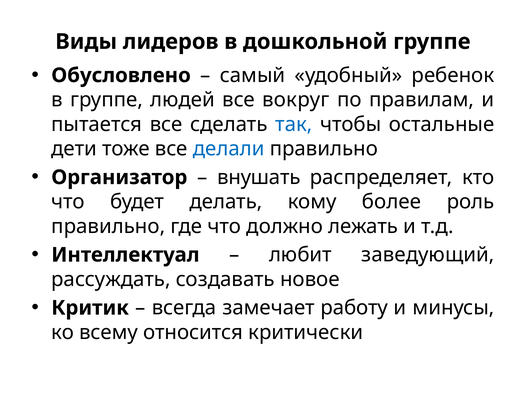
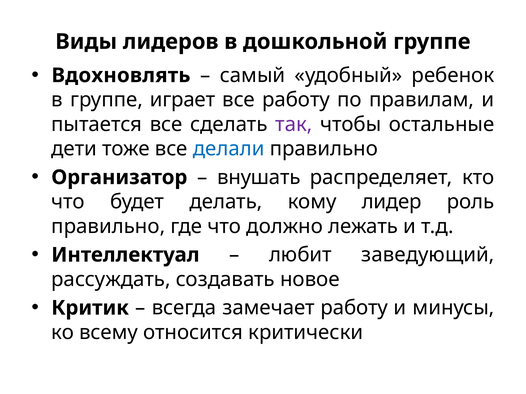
Обусловлено: Обусловлено -> Вдохновлять (121, 75)
людей: людей -> играет (183, 100)
все вокруг: вокруг -> работу (296, 100)
так colour: blue -> purple (294, 124)
более: более -> лидер (392, 202)
